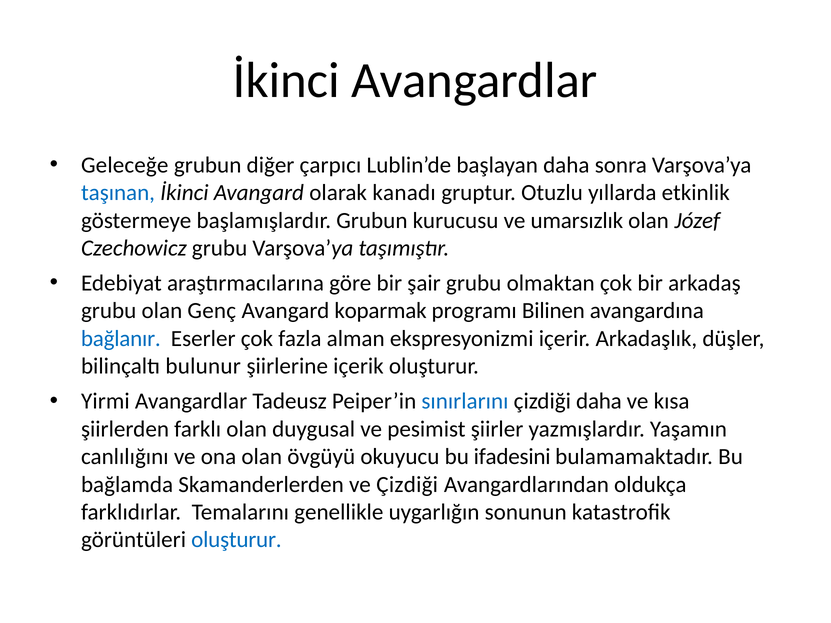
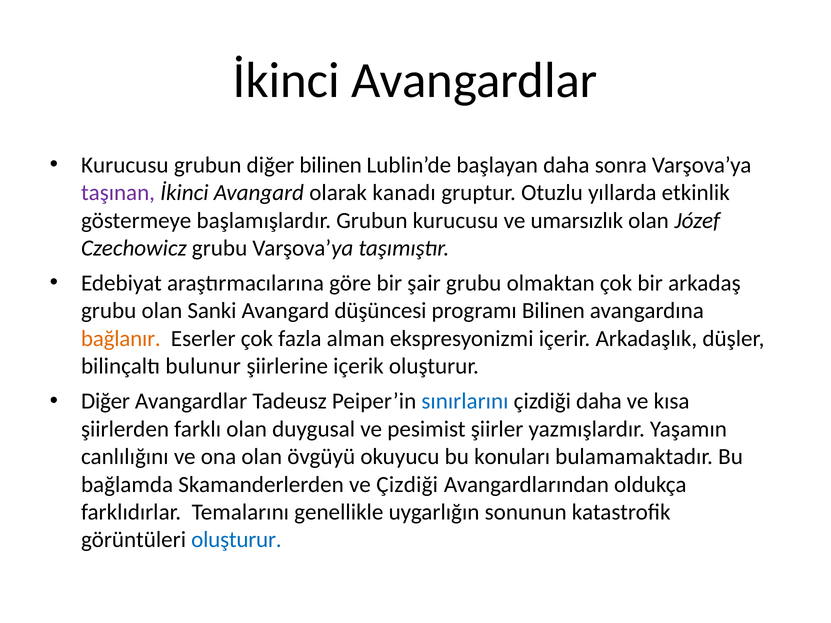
Geleceğe: Geleceğe -> Kurucusu (125, 165)
diğer çarpıcı: çarpıcı -> bilinen (331, 165)
taşınan colour: blue -> purple (118, 193)
Genç: Genç -> Sanki (212, 311)
koparmak: koparmak -> düşüncesi (380, 311)
bağlanır colour: blue -> orange (121, 339)
Yirmi: Yirmi -> Diğer (106, 402)
ifadesini: ifadesini -> konuları (512, 457)
